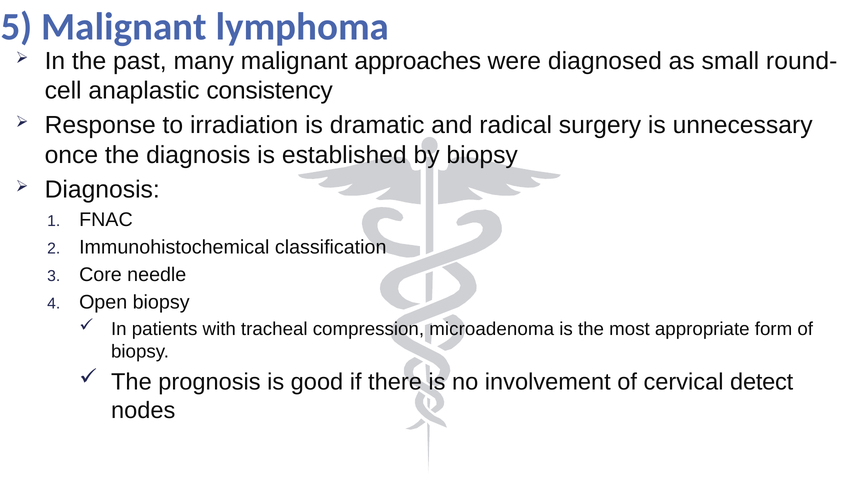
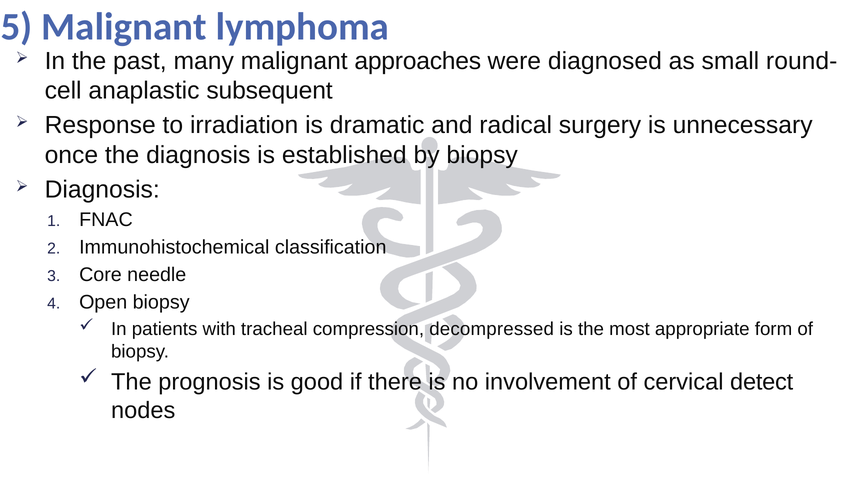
consistency: consistency -> subsequent (270, 91)
microadenoma: microadenoma -> decompressed (492, 329)
